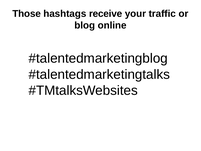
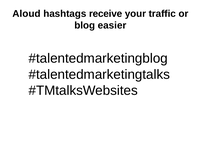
Those: Those -> Aloud (27, 14)
online: online -> easier (112, 25)
